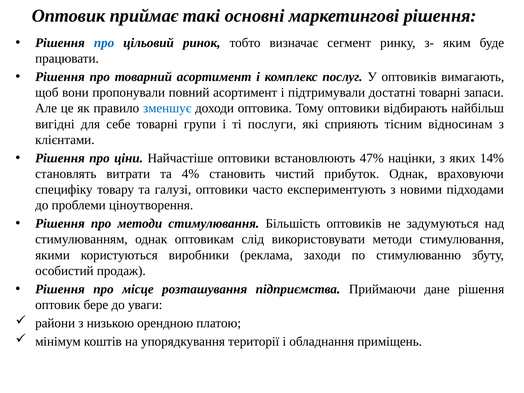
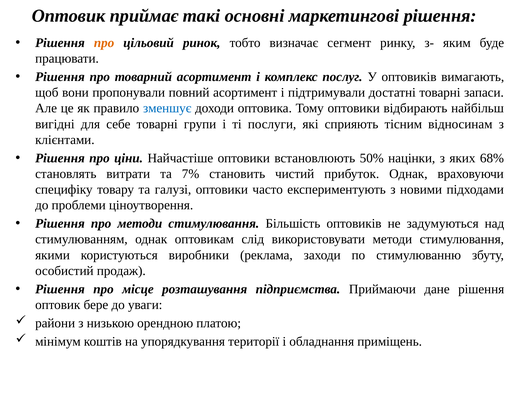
про colour: blue -> orange (104, 43)
47%: 47% -> 50% (372, 158)
14%: 14% -> 68% (492, 158)
4%: 4% -> 7% (191, 174)
